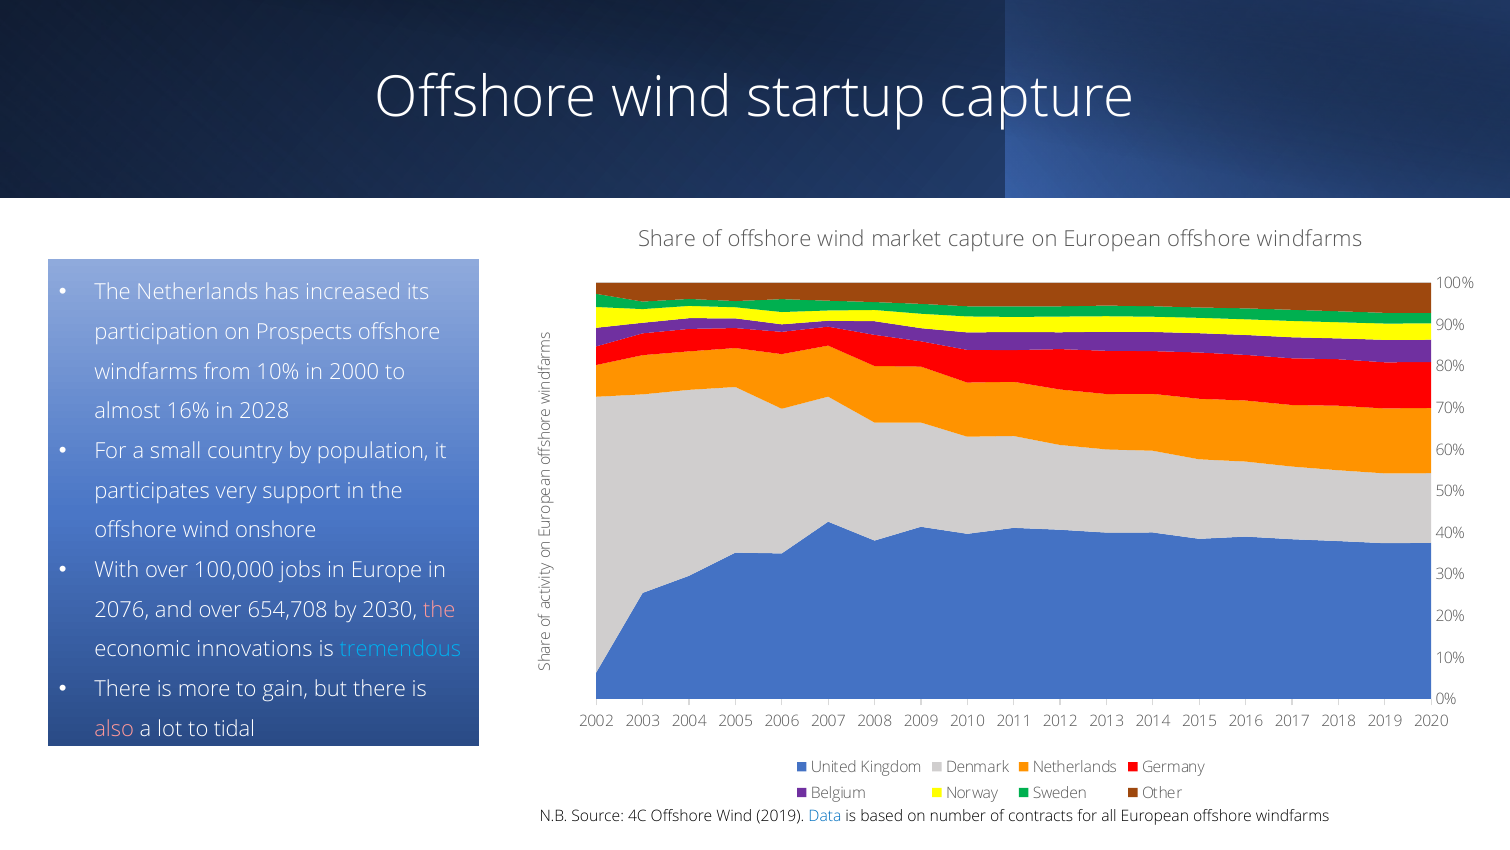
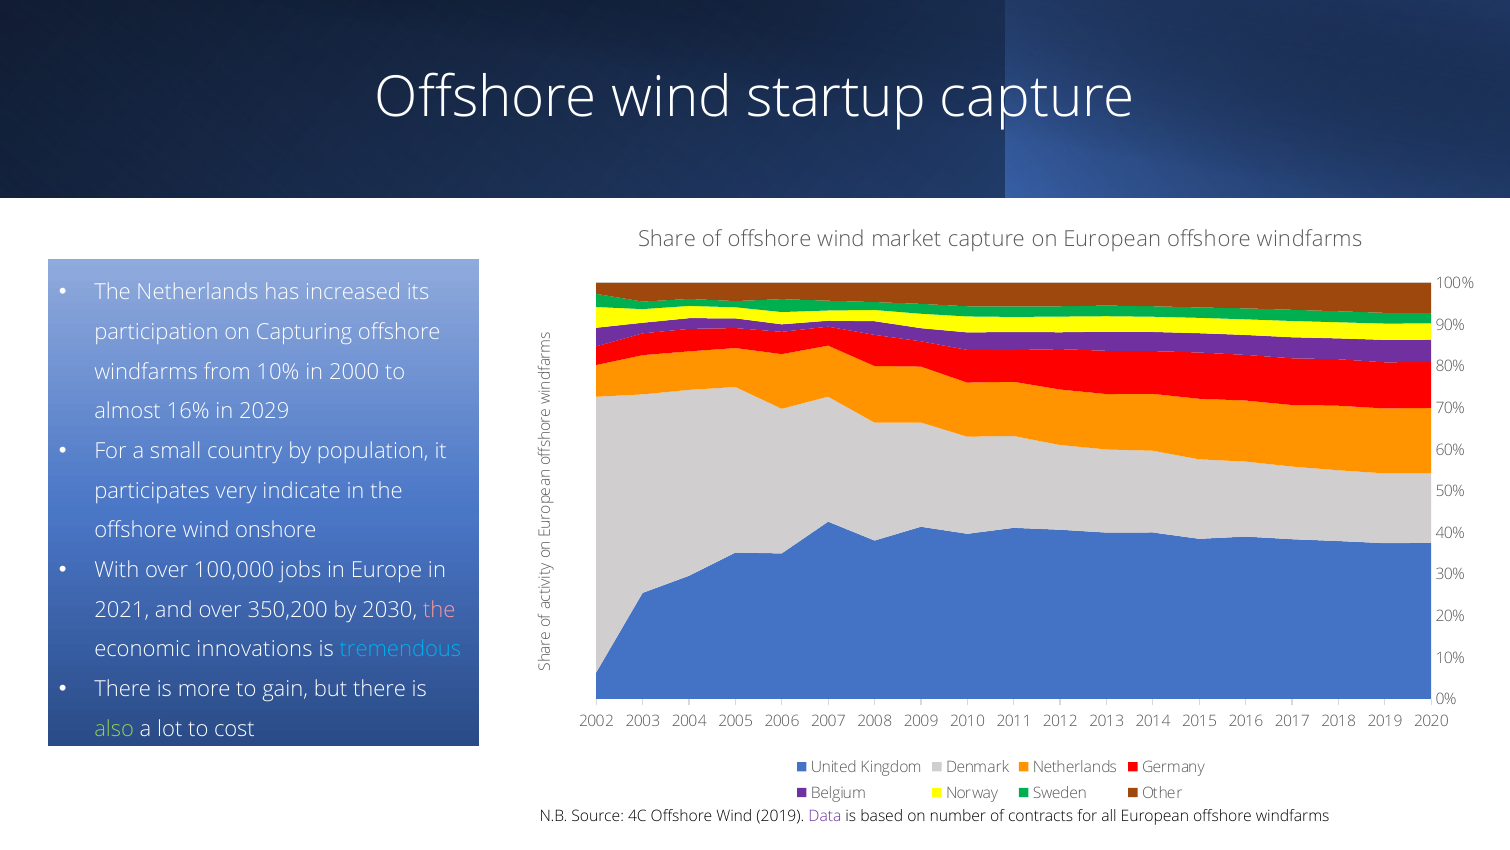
Prospects: Prospects -> Capturing (304, 332)
2028: 2028 -> 2029 (264, 411)
support: support -> indicate (302, 490)
2076: 2076 -> 2021 (122, 609)
654,708: 654,708 -> 350,200 (288, 609)
also colour: pink -> light green (114, 728)
tidal: tidal -> cost (234, 728)
Data colour: blue -> purple (825, 816)
